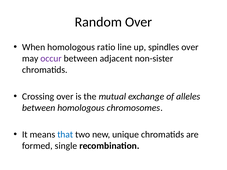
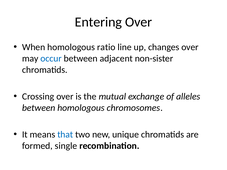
Random: Random -> Entering (98, 22)
spindles: spindles -> changes (164, 47)
occur colour: purple -> blue (51, 59)
